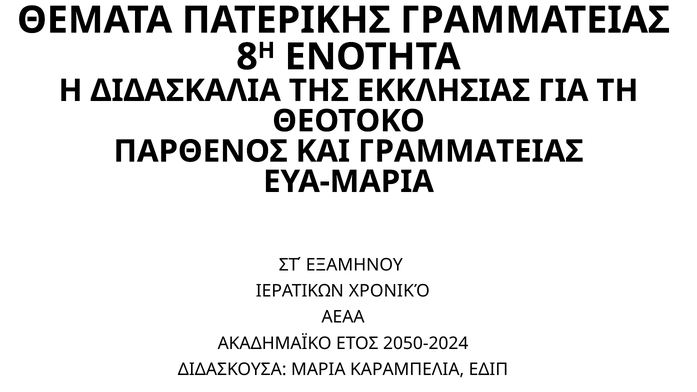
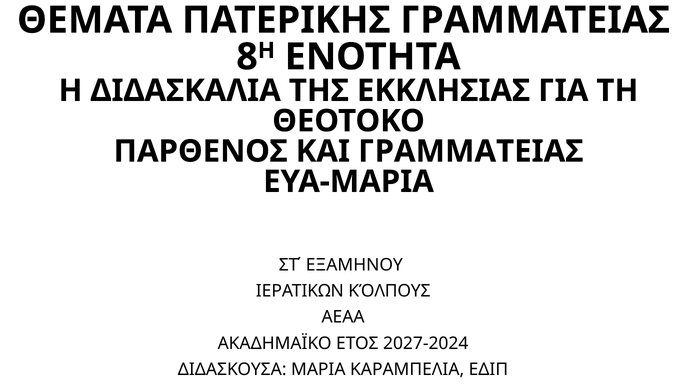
ΧΡΟΝΙΚΌ: ΧΡΟΝΙΚΌ -> ΚΌΛΠΟΥΣ (389, 291)
2050-2024: 2050-2024 -> 2027-2024 (426, 343)
